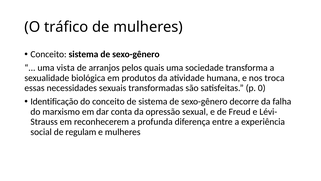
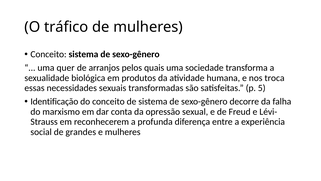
vista: vista -> quer (66, 68)
0: 0 -> 5 (262, 88)
regulam: regulam -> grandes (81, 132)
